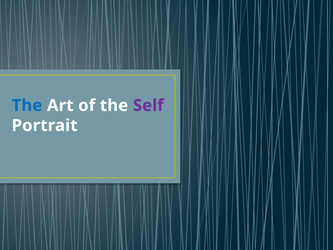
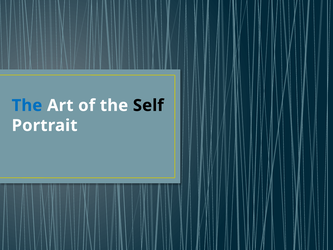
Self colour: purple -> black (148, 105)
